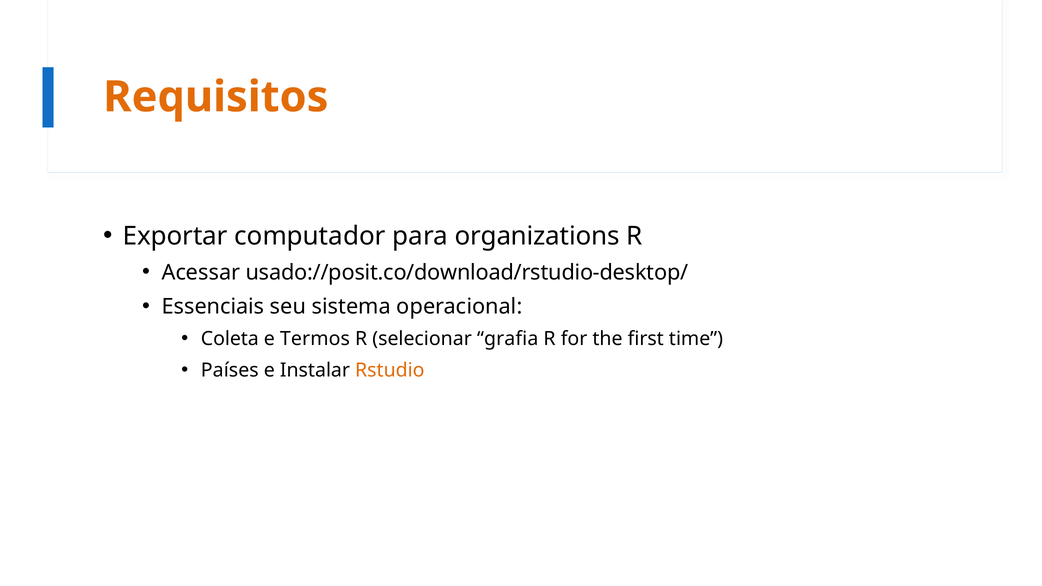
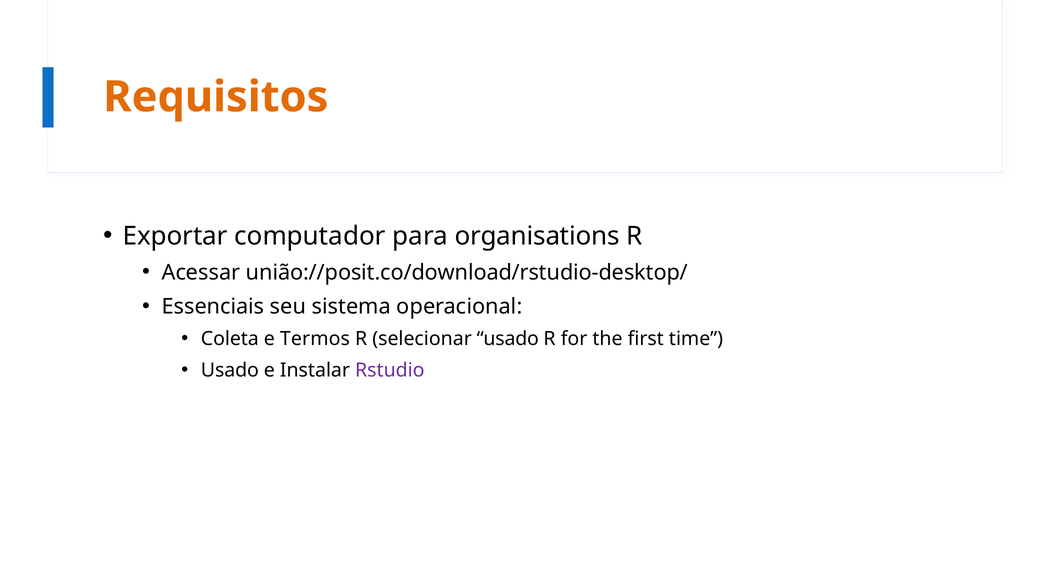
organizations: organizations -> organisations (537, 236)
usado://posit.co/download/rstudio-desktop/: usado://posit.co/download/rstudio-desktop/ -> união://posit.co/download/rstudio-desktop/ (467, 273)
selecionar grafia: grafia -> usado (508, 339)
Países: Países -> Usado (230, 370)
Rstudio colour: orange -> purple (390, 370)
